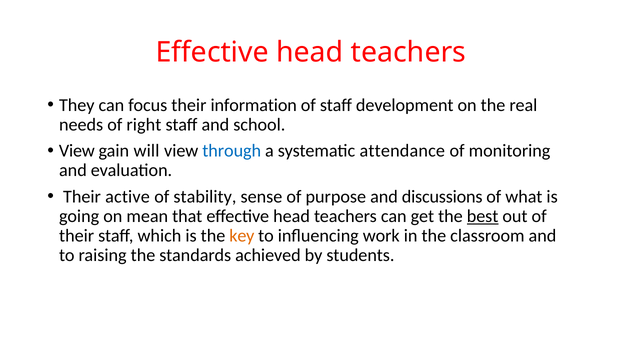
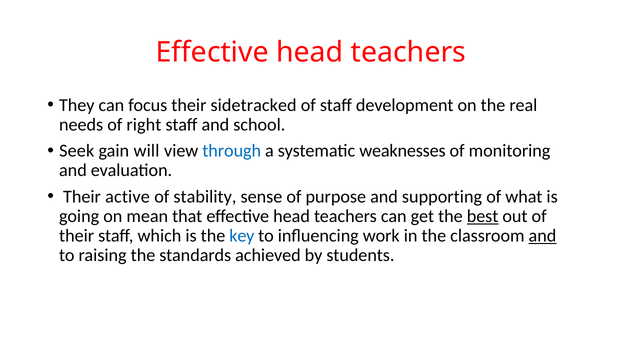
information: information -> sidetracked (254, 105)
View: View -> Seek (77, 151)
attendance: attendance -> weaknesses (402, 151)
discussions: discussions -> supporting (442, 197)
key colour: orange -> blue (242, 236)
and underline: none -> present (542, 236)
